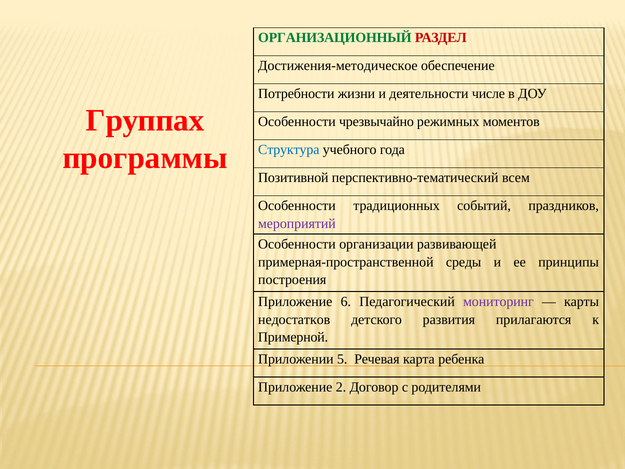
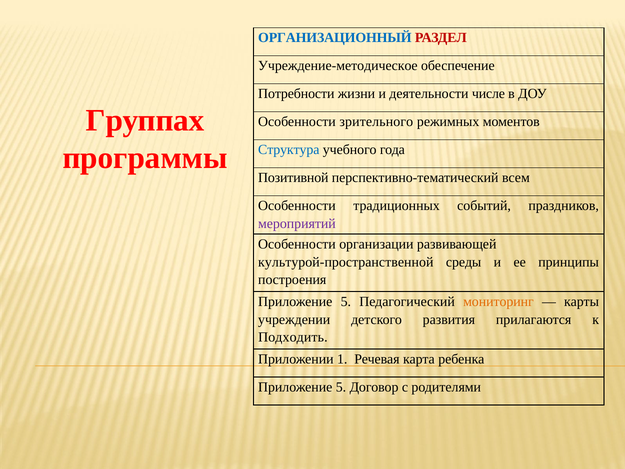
ОРГАНИЗАЦИОННЫЙ colour: green -> blue (335, 38)
Достижения-методическое: Достижения-методическое -> Учреждение-методическое (338, 66)
чрезвычайно: чрезвычайно -> зрительного (376, 122)
примерная-пространственной: примерная-пространственной -> культурой-пространственной (346, 262)
6: 6 -> 5 (346, 302)
мониторинг colour: purple -> orange (498, 302)
недостатков: недостатков -> учреждении (294, 319)
Примерной: Примерной -> Подходить (293, 337)
5: 5 -> 1 (342, 359)
2: 2 -> 5 (341, 387)
